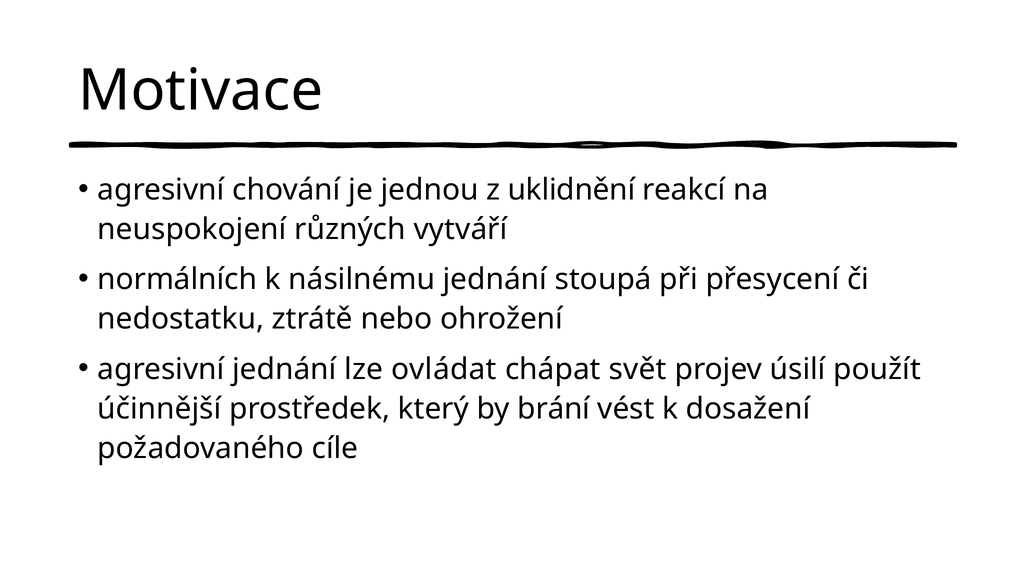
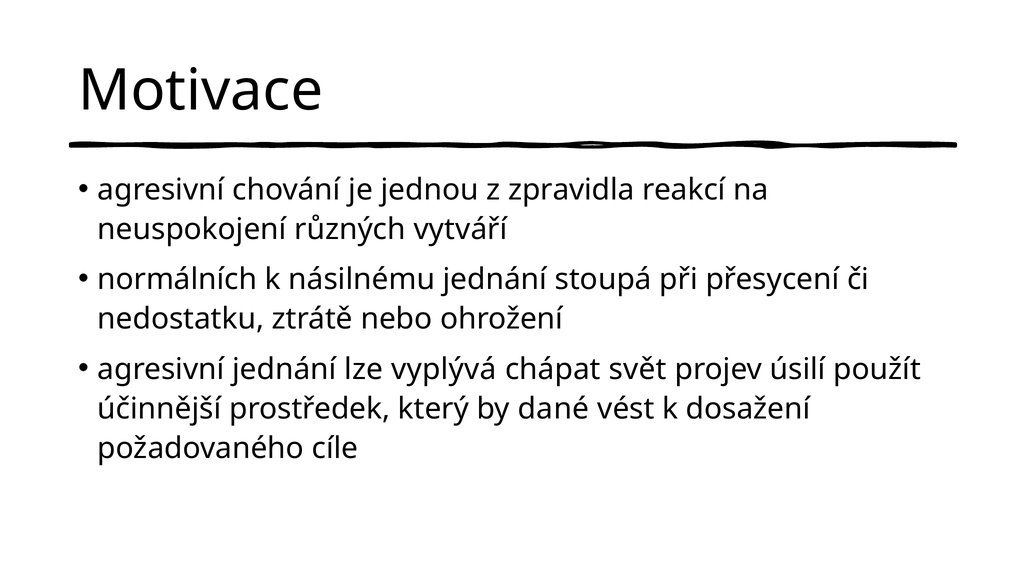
uklidnění: uklidnění -> zpravidla (571, 190)
ovládat: ovládat -> vyplývá (444, 369)
brání: brání -> dané (553, 409)
